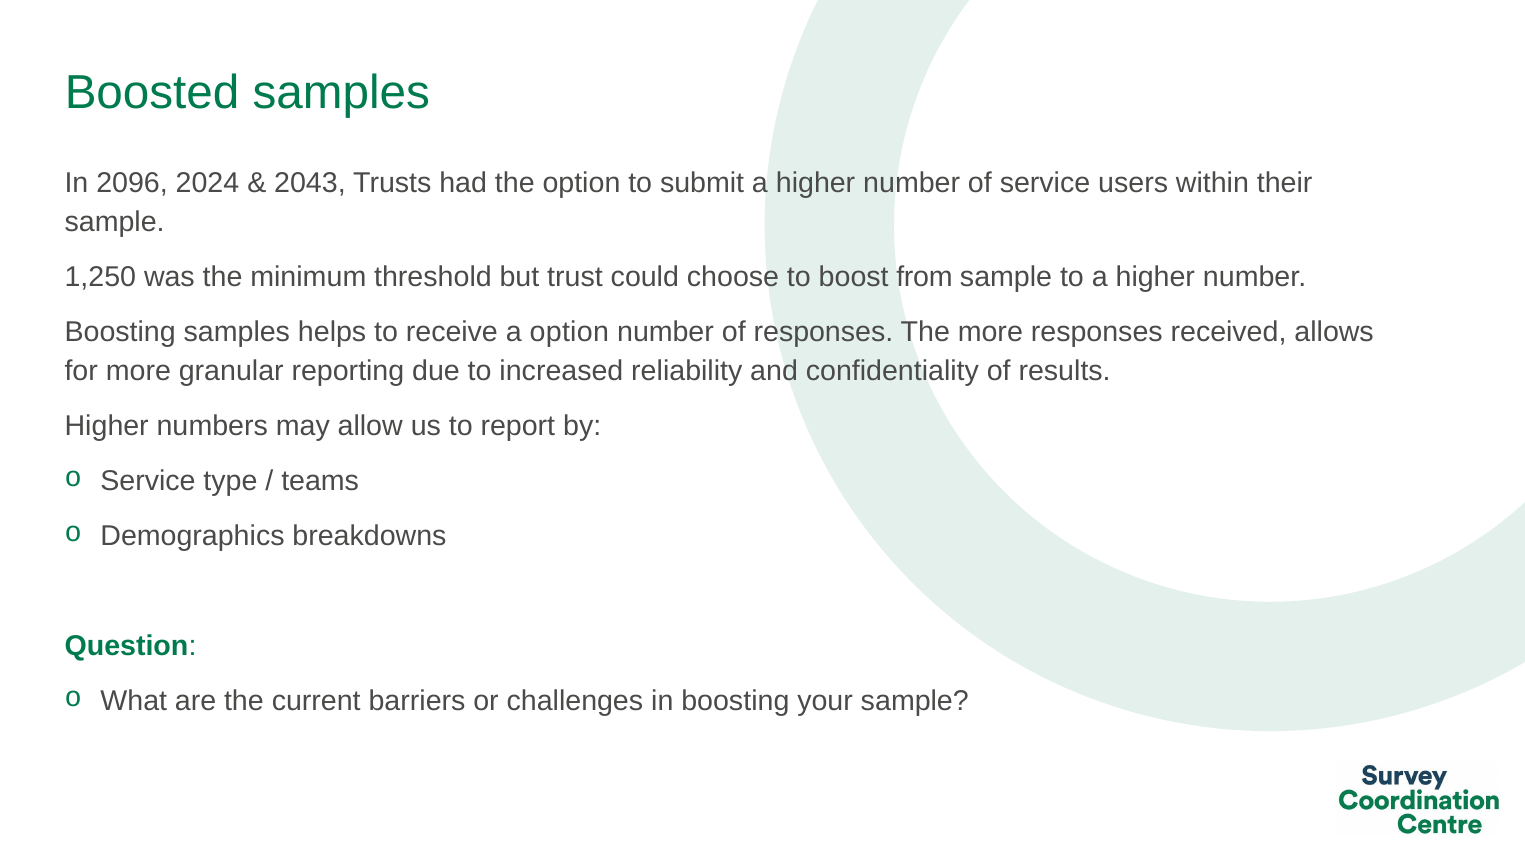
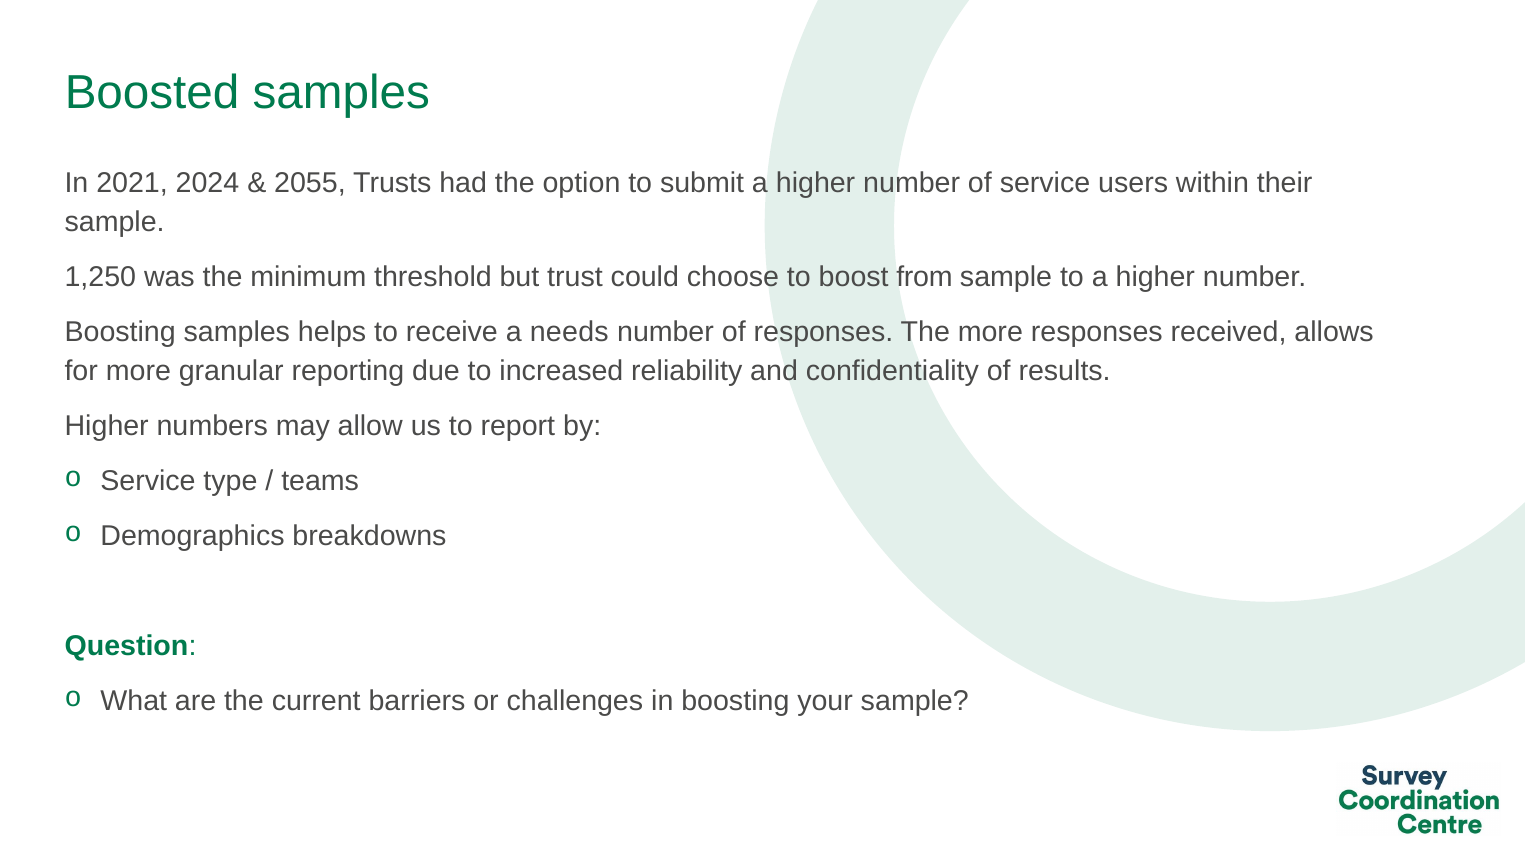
2096: 2096 -> 2021 (132, 183)
2043: 2043 -> 2055 (310, 183)
a option: option -> needs (569, 332)
